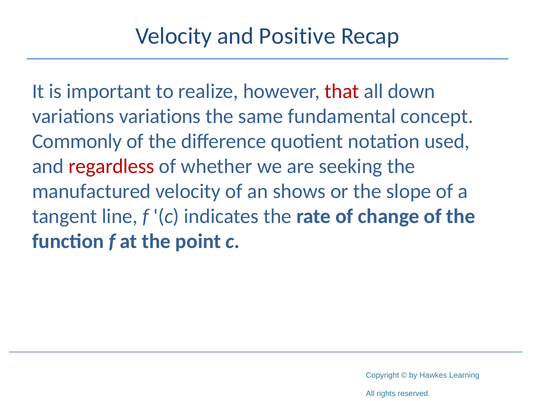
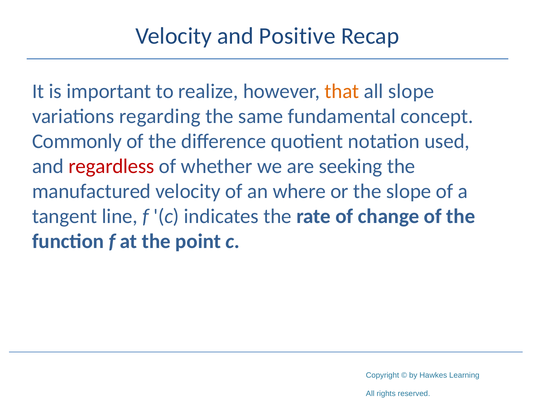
that colour: red -> orange (342, 91)
all down: down -> slope (411, 91)
variations variations: variations -> regarding (160, 116)
shows: shows -> where (299, 191)
